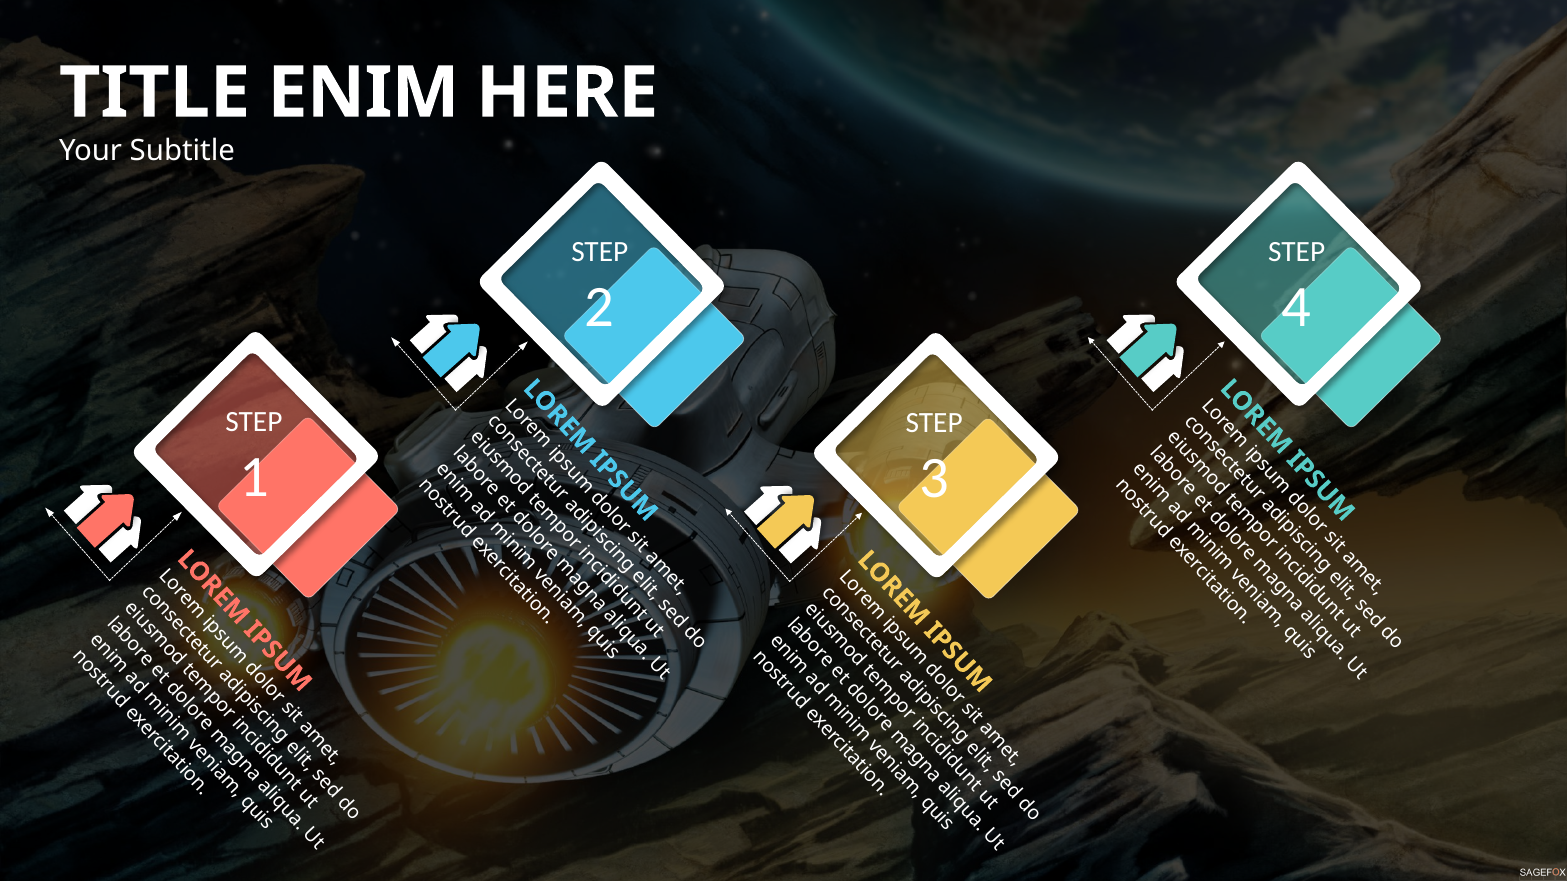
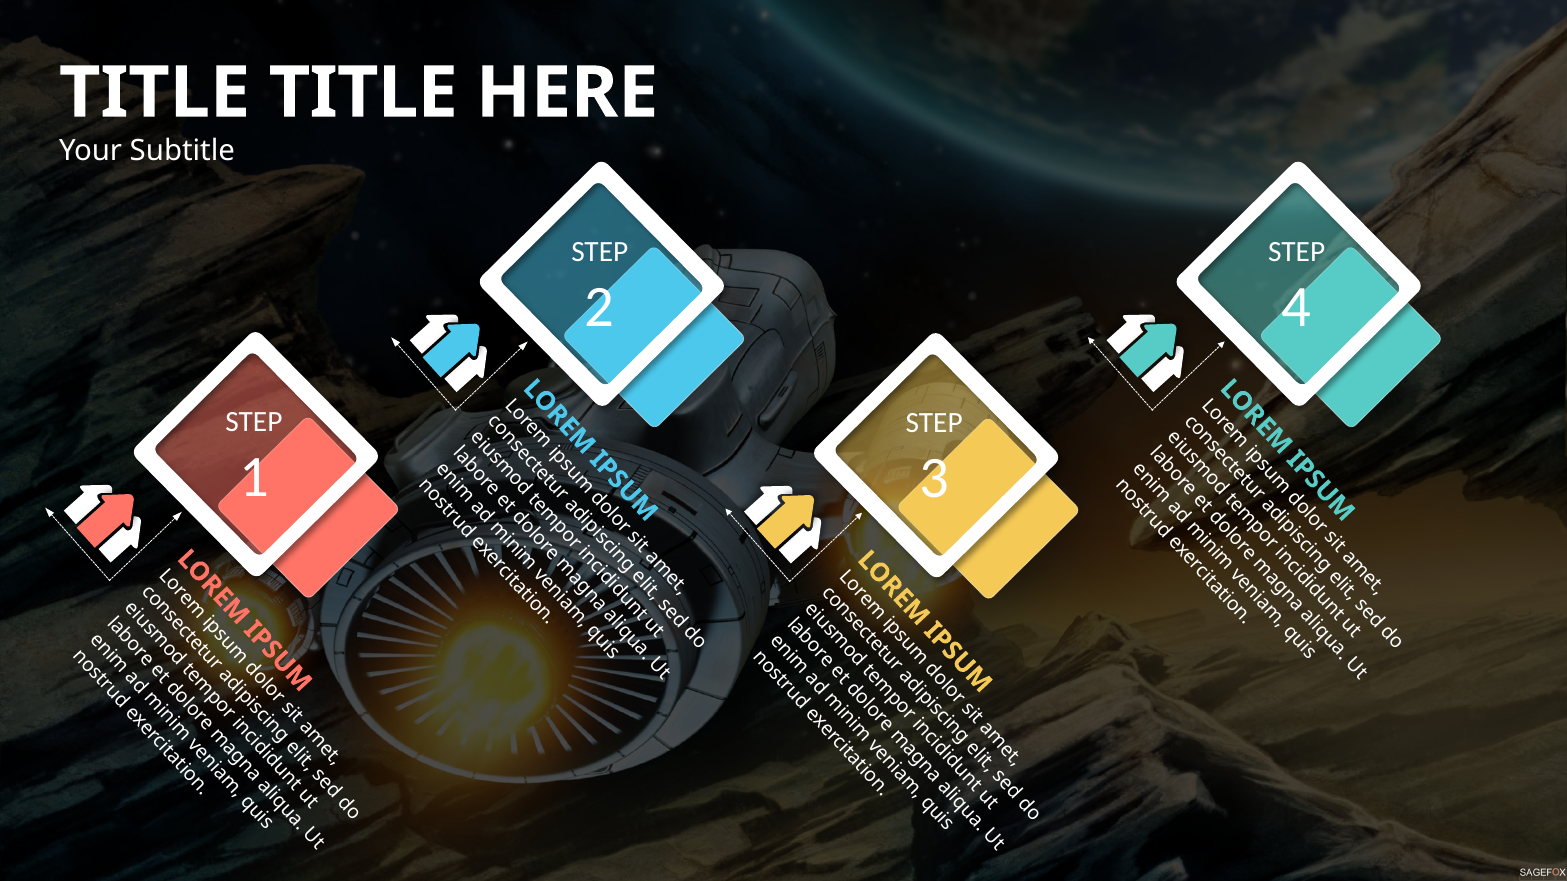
ENIM: ENIM -> TITLE (363, 93)
